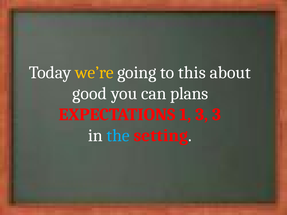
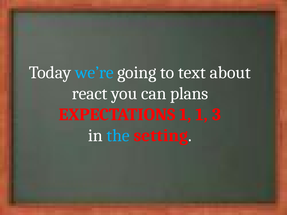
we’re colour: yellow -> light blue (94, 73)
this: this -> text (192, 73)
good: good -> react (90, 94)
1 3: 3 -> 1 (202, 115)
